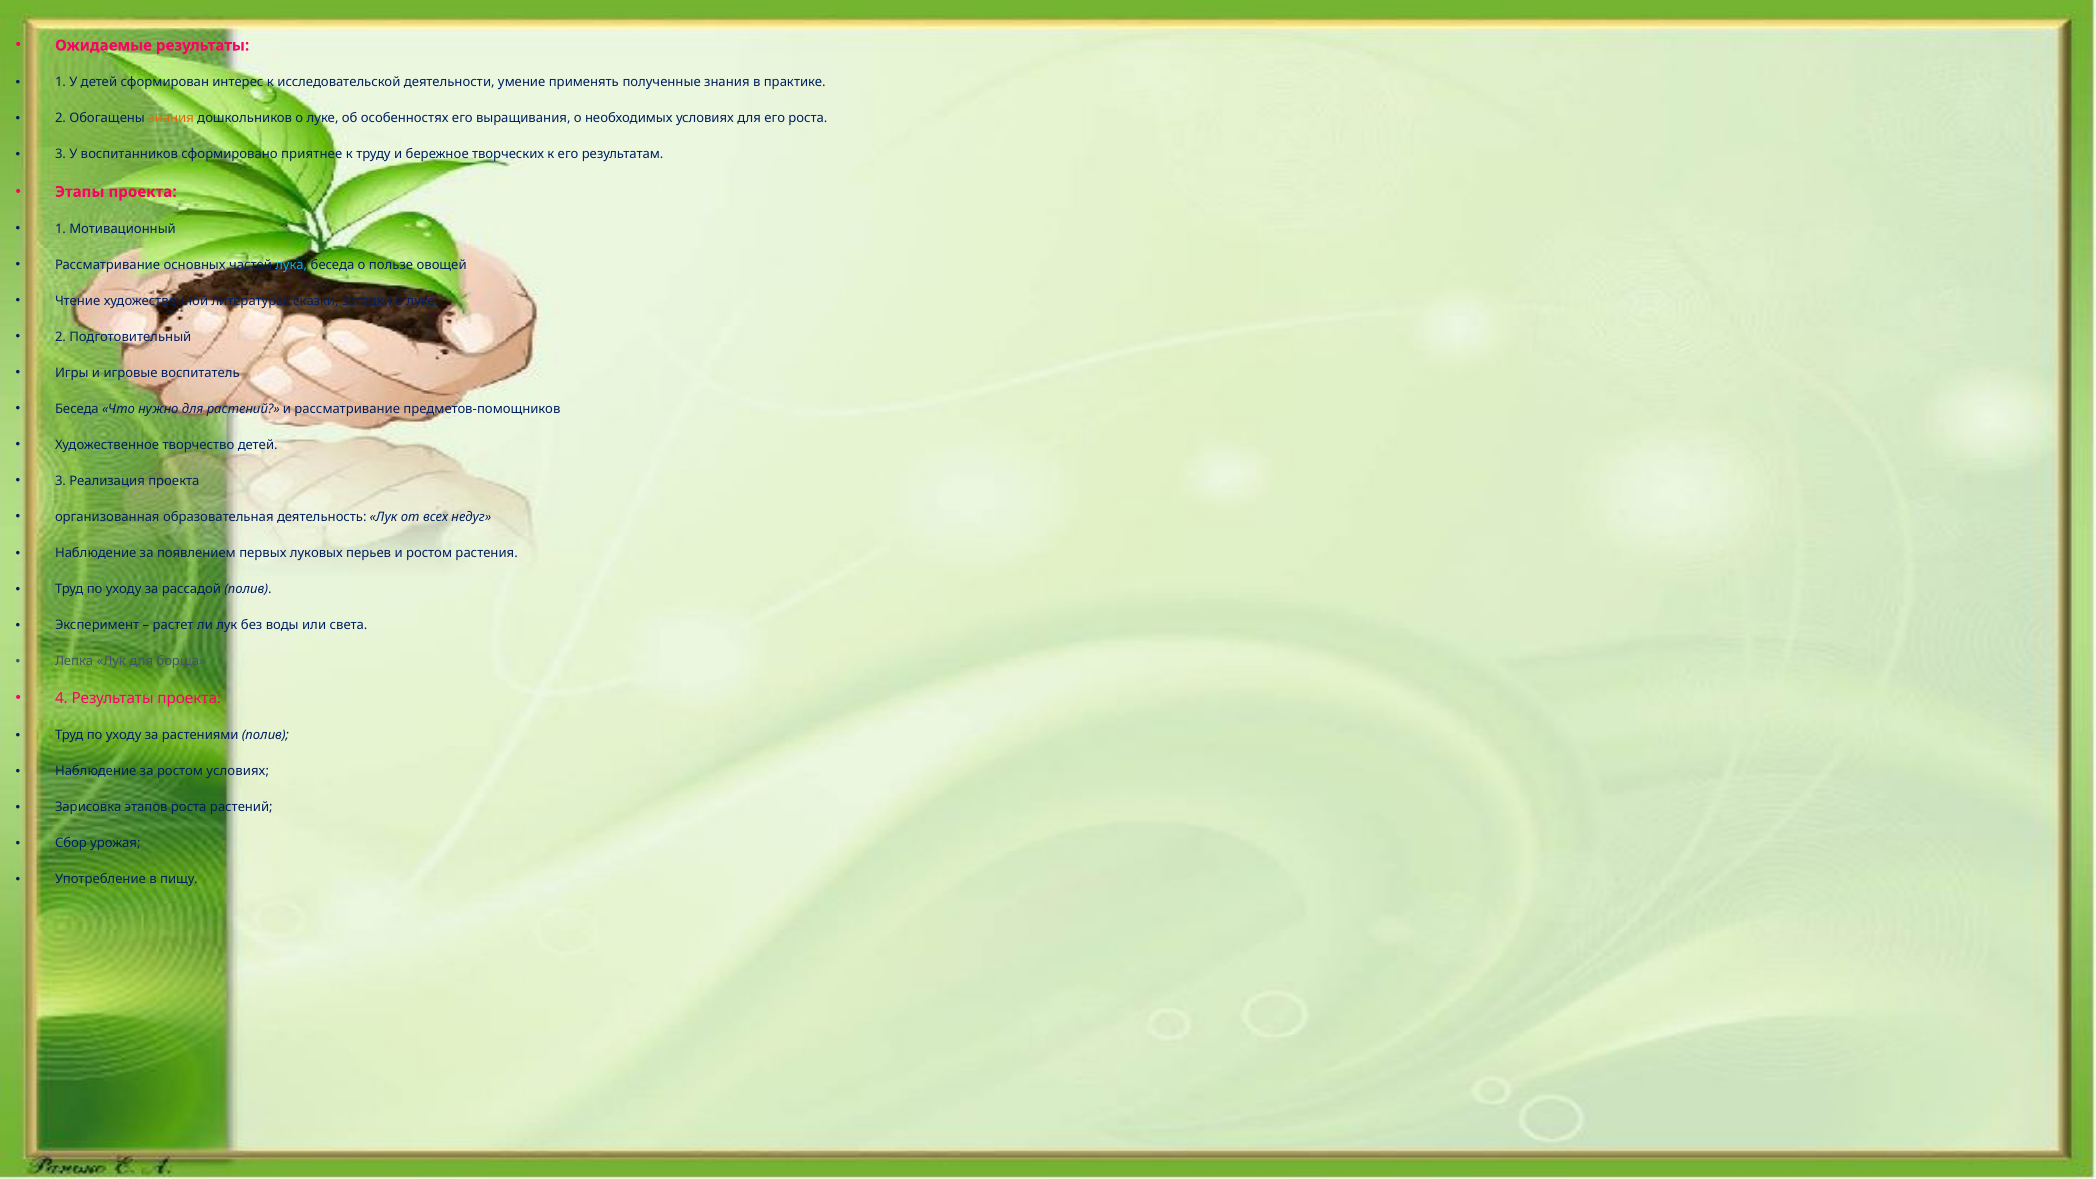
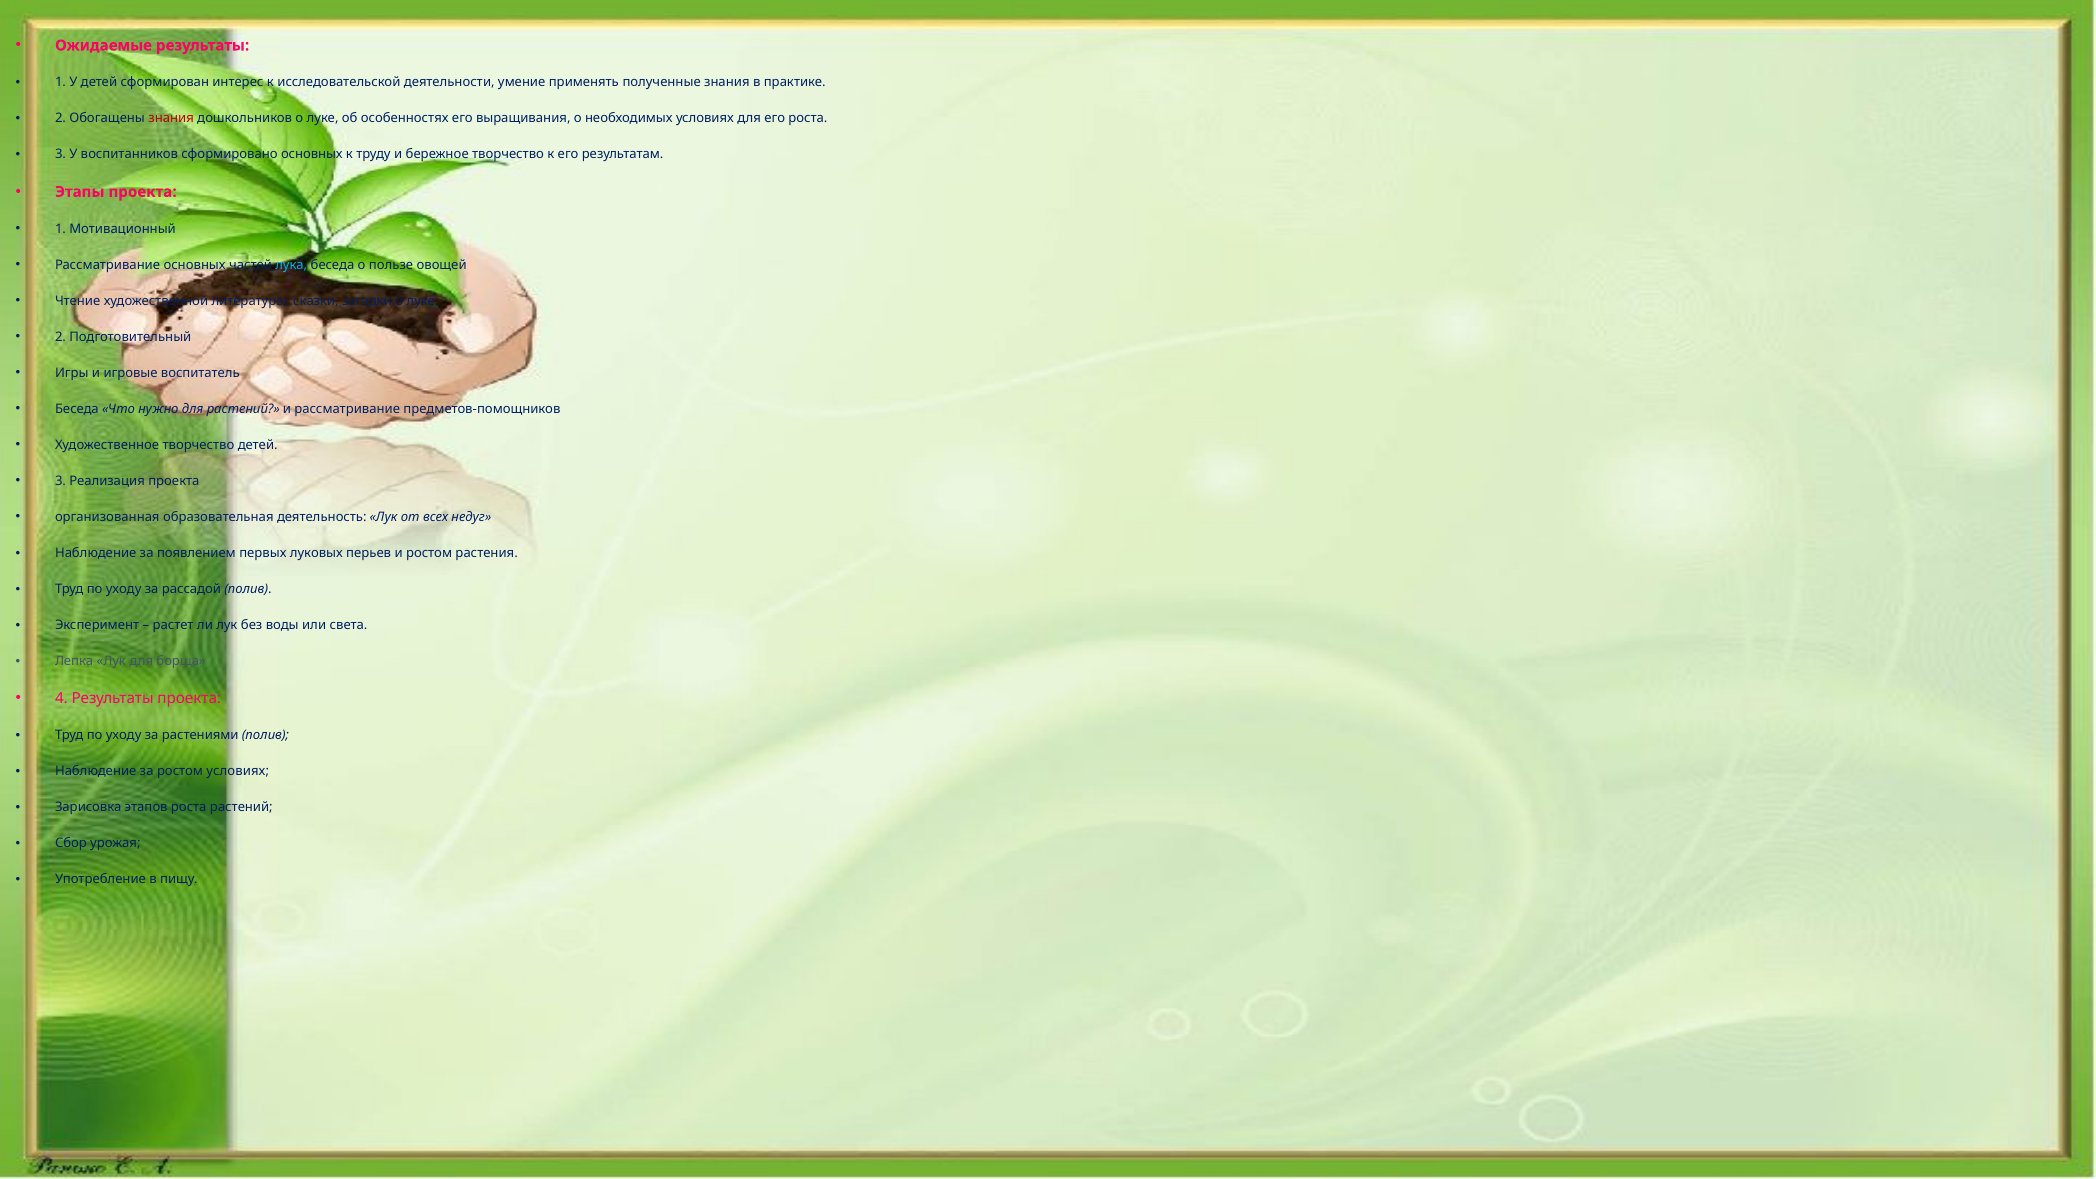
знания colour: orange -> red (171, 119)
сформировано приятнее: приятнее -> основных (312, 155)
бережное творческих: творческих -> творчество (508, 155)
